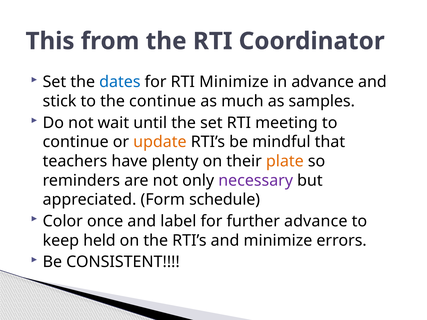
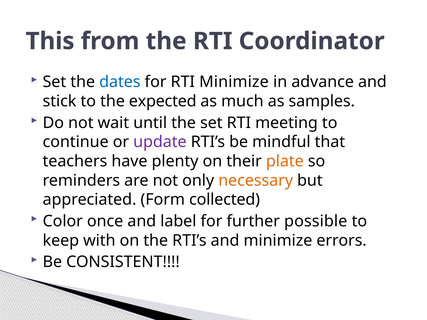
the continue: continue -> expected (163, 101)
update colour: orange -> purple (160, 142)
necessary colour: purple -> orange (256, 181)
schedule: schedule -> collected (225, 200)
further advance: advance -> possible (316, 221)
held: held -> with (99, 241)
